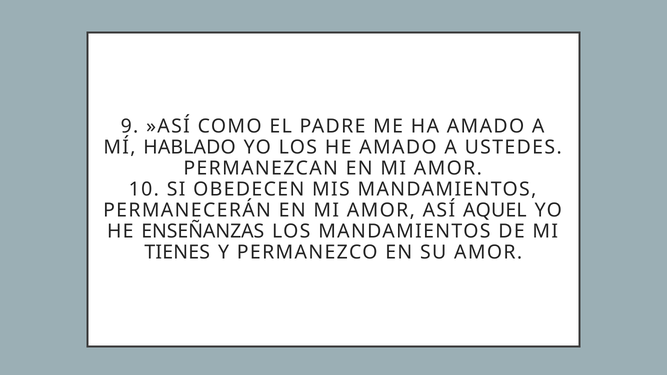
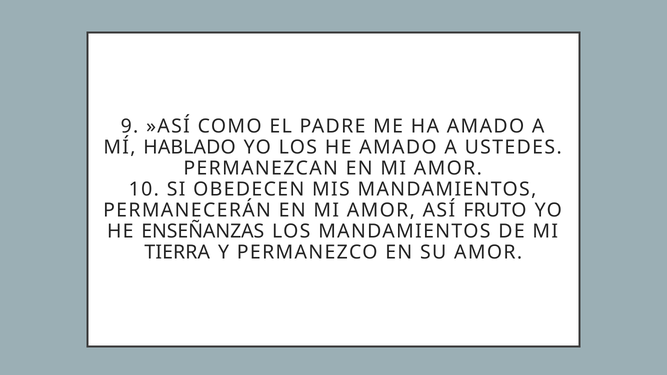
AQUEL: AQUEL -> FRUTO (495, 210)
TIENES: TIENES -> TIERRA (177, 252)
